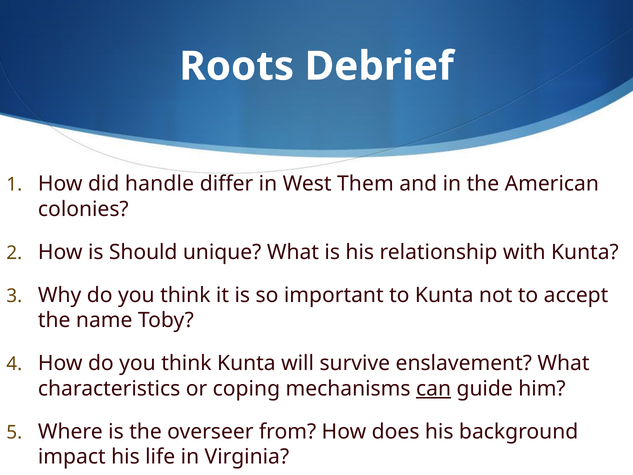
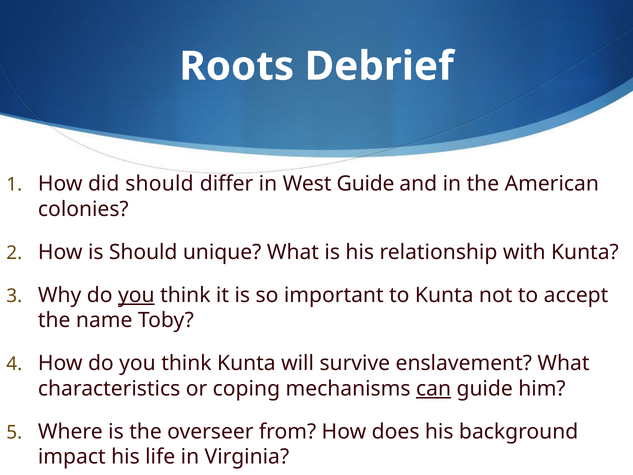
did handle: handle -> should (159, 184)
West Them: Them -> Guide (366, 184)
you underline: none -> present (136, 295)
